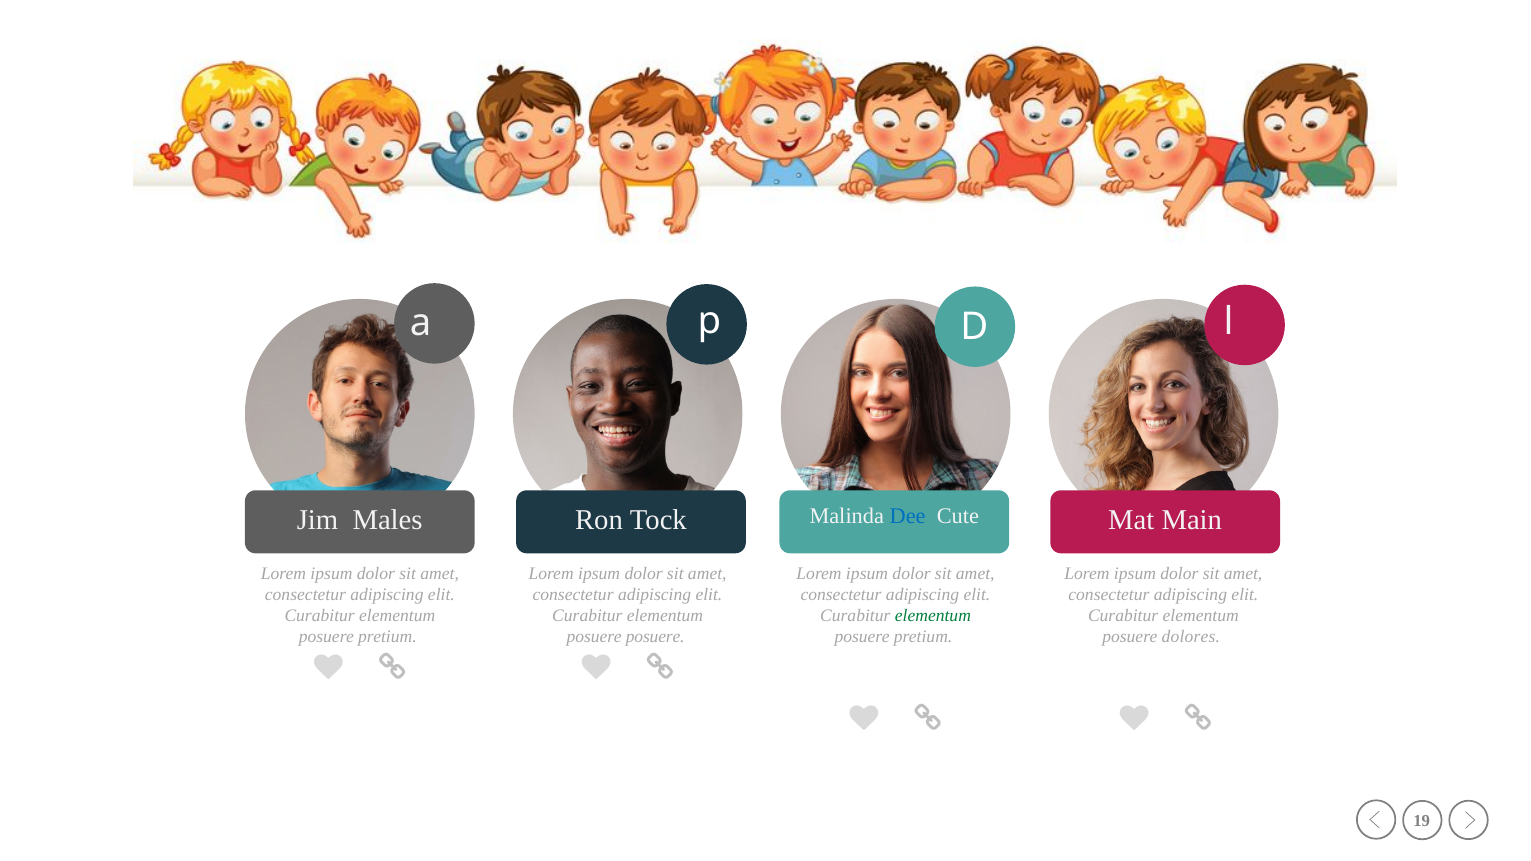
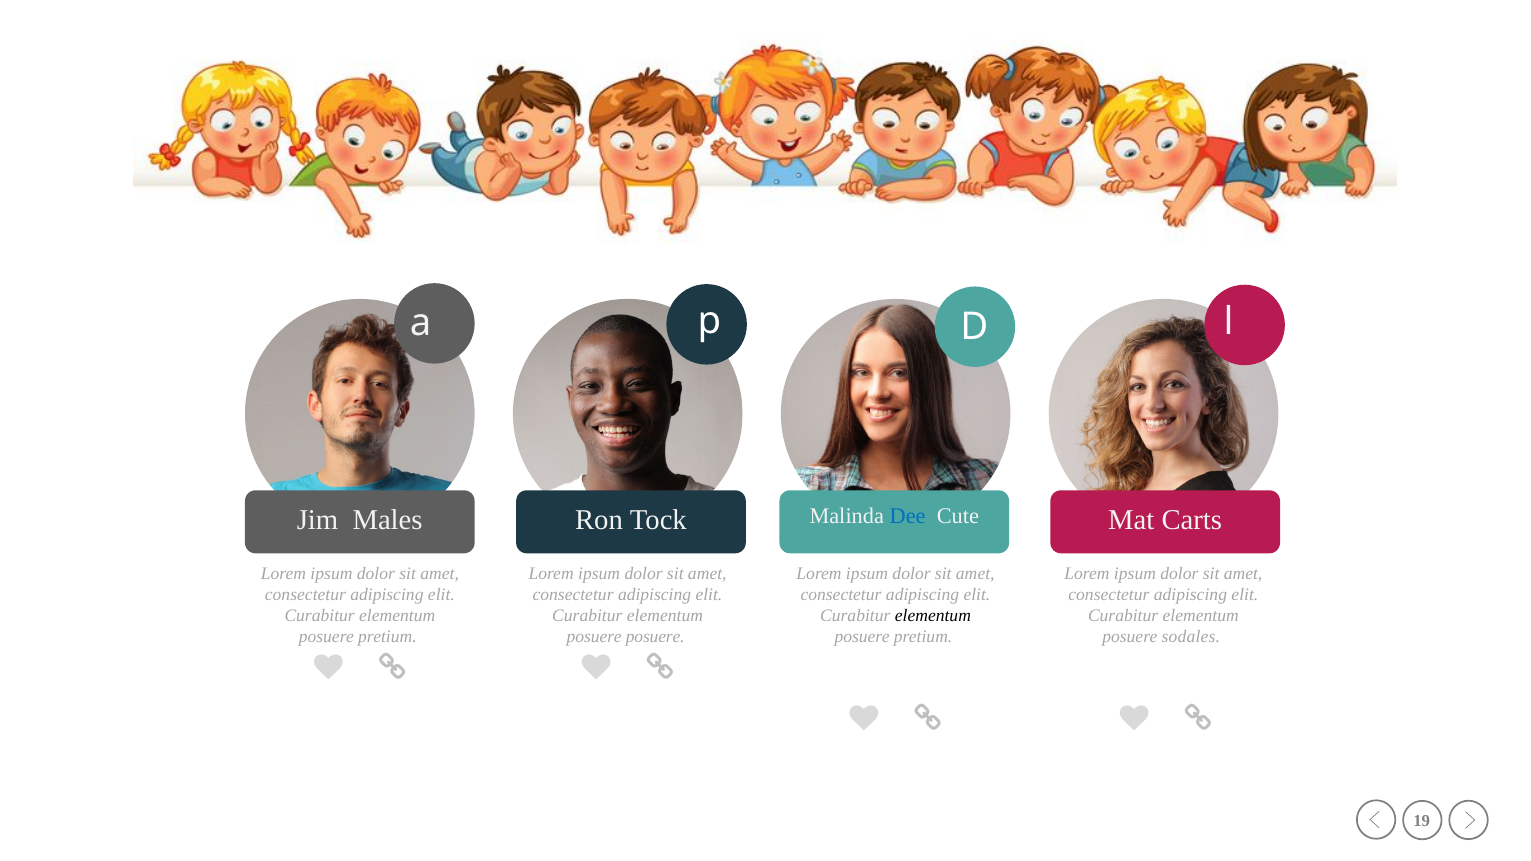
Main: Main -> Carts (1192, 520)
elementum colour: green -> black (933, 616)
dolores: dolores -> sodales (1191, 637)
